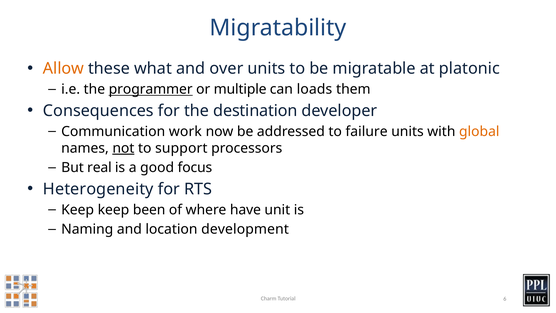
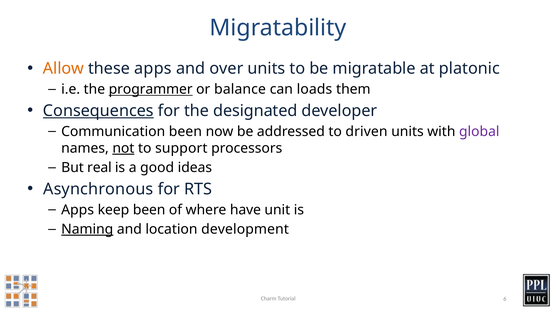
these what: what -> apps (153, 69)
multiple: multiple -> balance (240, 89)
Consequences underline: none -> present (98, 111)
destination: destination -> designated (255, 111)
Communication work: work -> been (185, 131)
failure: failure -> driven (367, 131)
global colour: orange -> purple (479, 131)
focus: focus -> ideas (195, 167)
Heterogeneity: Heterogeneity -> Asynchronous (98, 189)
Keep: Keep -> Apps (78, 210)
Naming underline: none -> present (87, 229)
